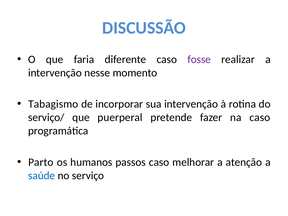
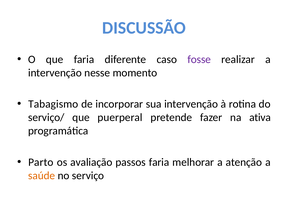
na caso: caso -> ativa (260, 117)
humanos: humanos -> avaliação (91, 162)
passos caso: caso -> faria (159, 162)
saúde colour: blue -> orange (42, 176)
